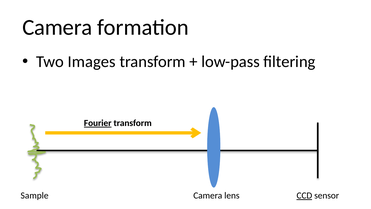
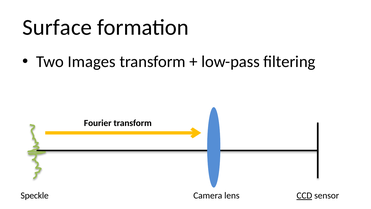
Camera: Camera -> Surface (57, 27)
Fourier underline: present -> none (98, 123)
Sample: Sample -> Speckle (35, 195)
